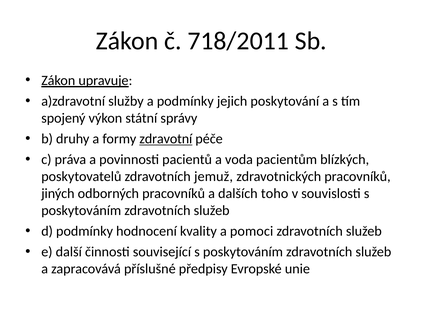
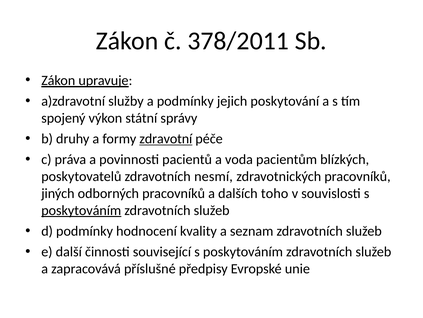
718/2011: 718/2011 -> 378/2011 (238, 41)
jemuž: jemuž -> nesmí (214, 176)
poskytováním underline: none -> present (81, 210)
pomoci: pomoci -> seznam (252, 231)
